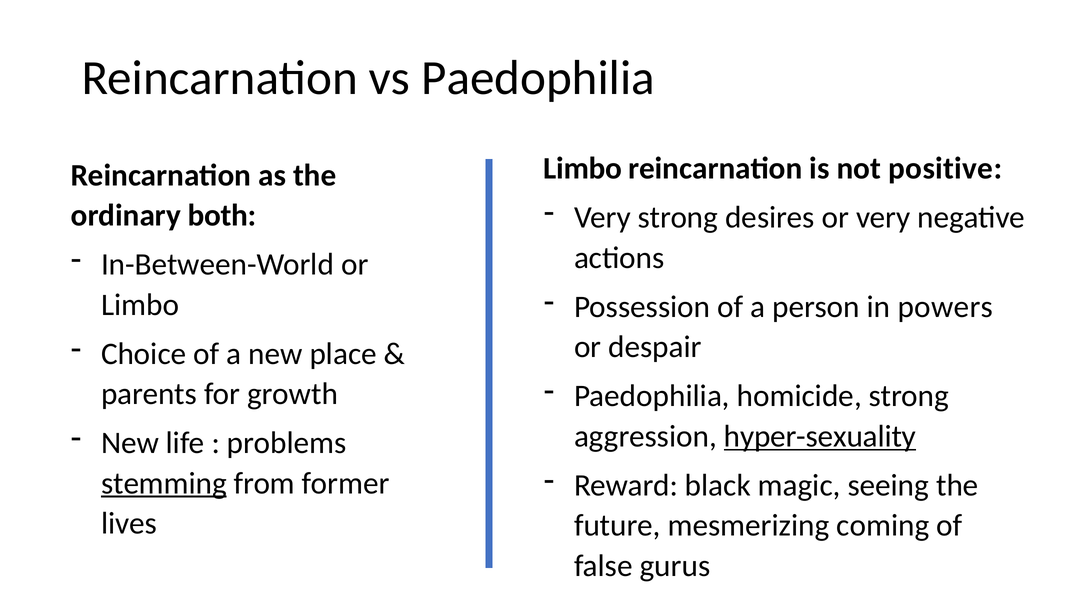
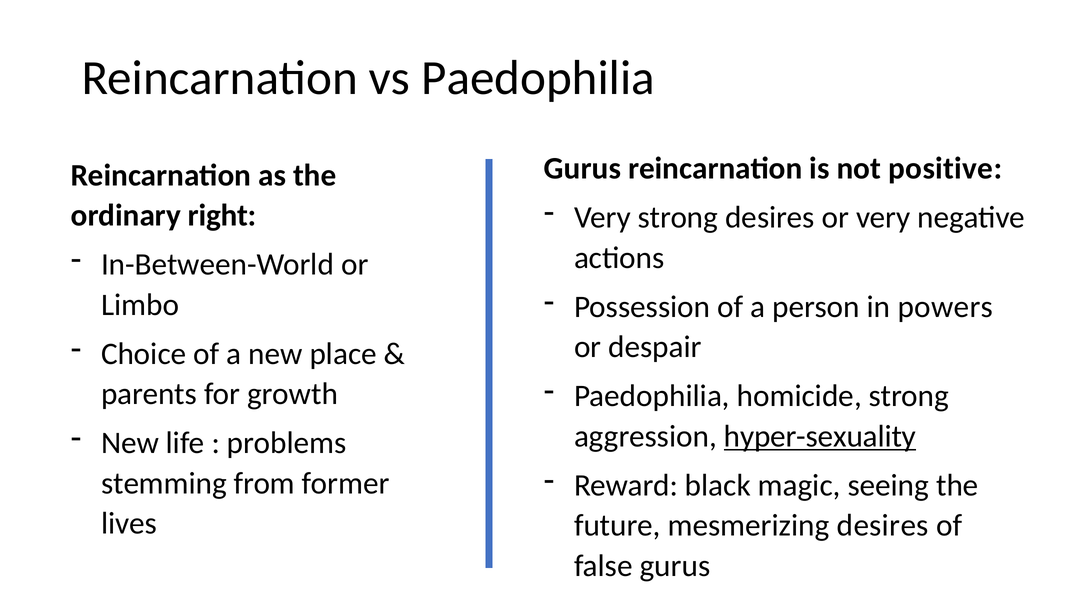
Limbo: Limbo -> Gurus (583, 169)
both: both -> right (222, 215)
stemming underline: present -> none (164, 483)
mesmerizing coming: coming -> desires (883, 526)
